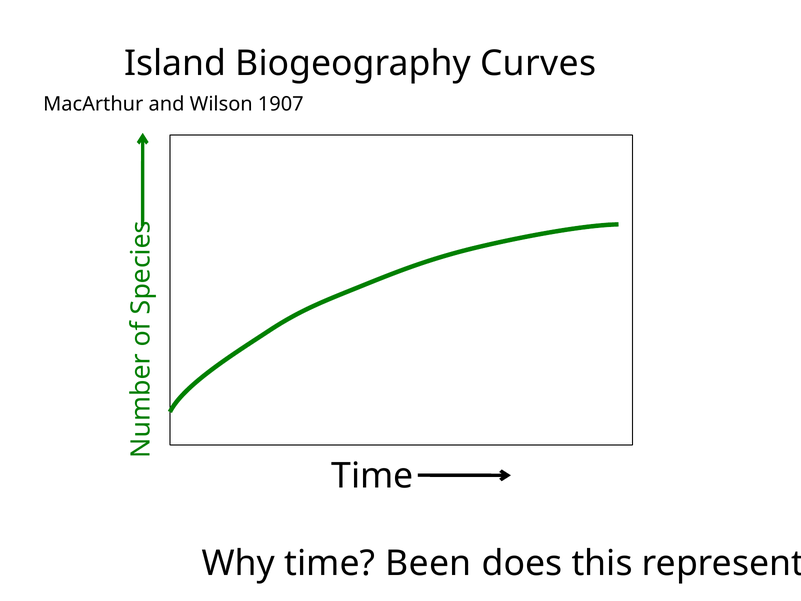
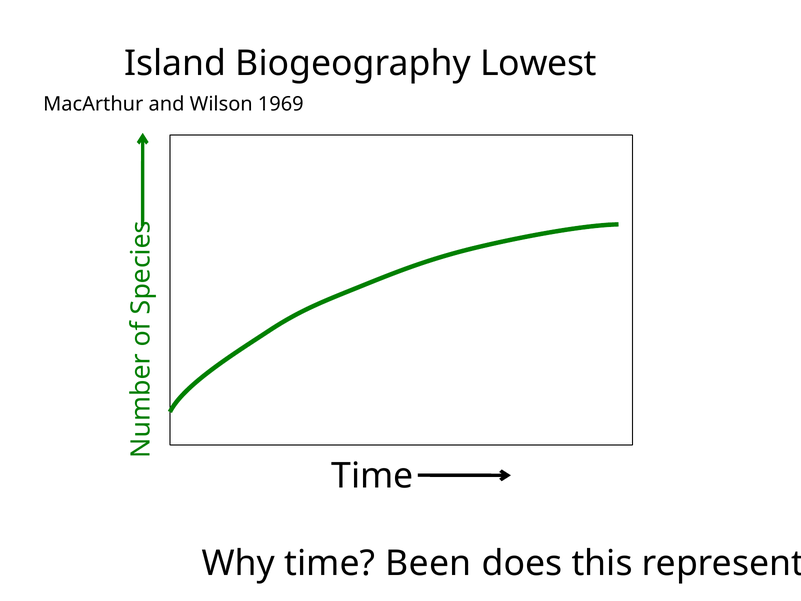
Curves: Curves -> Lowest (538, 64)
1907: 1907 -> 1969 (281, 104)
